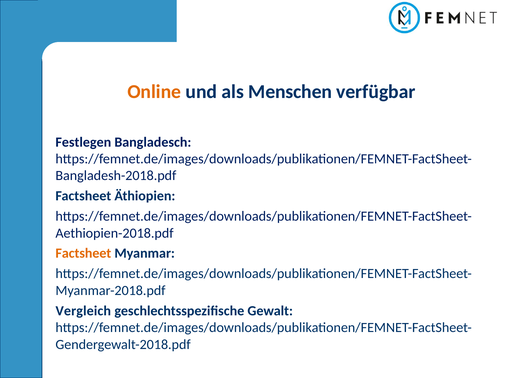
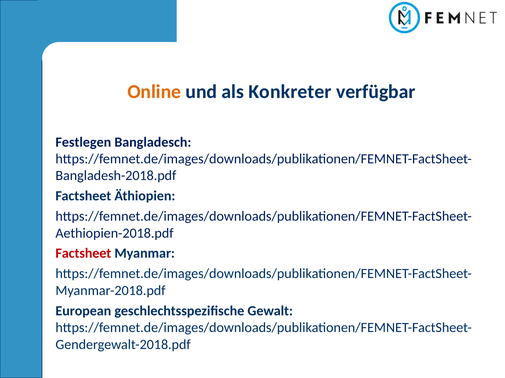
Menschen: Menschen -> Konkreter (290, 92)
Factsheet colour: orange -> red (83, 254)
Vergleich: Vergleich -> European (83, 311)
